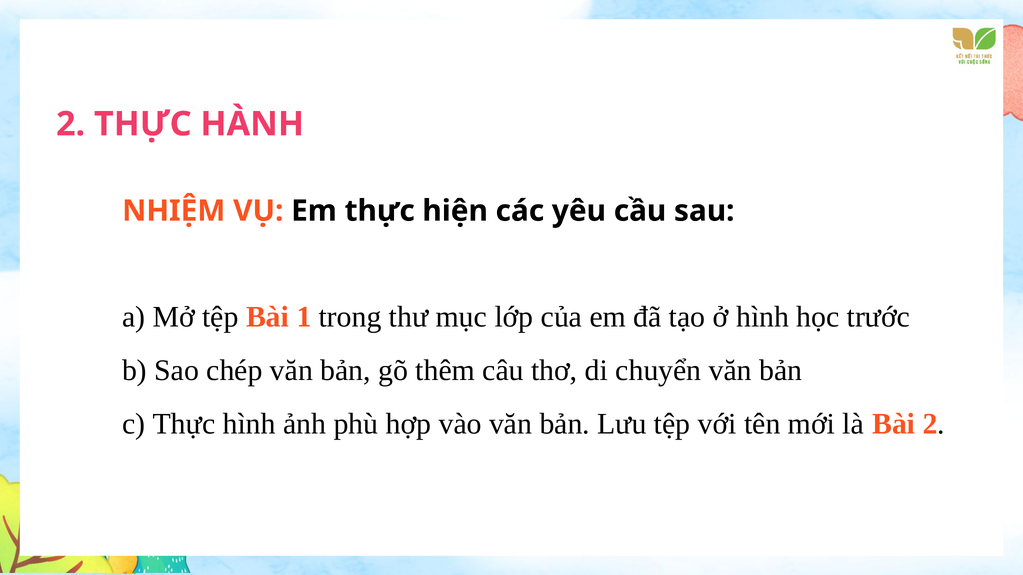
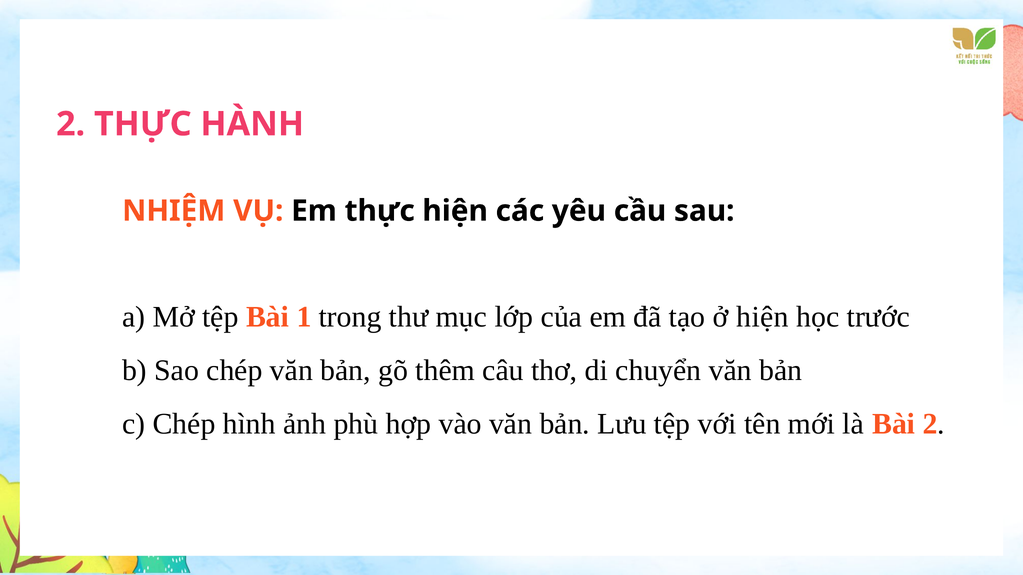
ở hình: hình -> hiện (762, 317)
c Thực: Thực -> Chép (184, 424)
